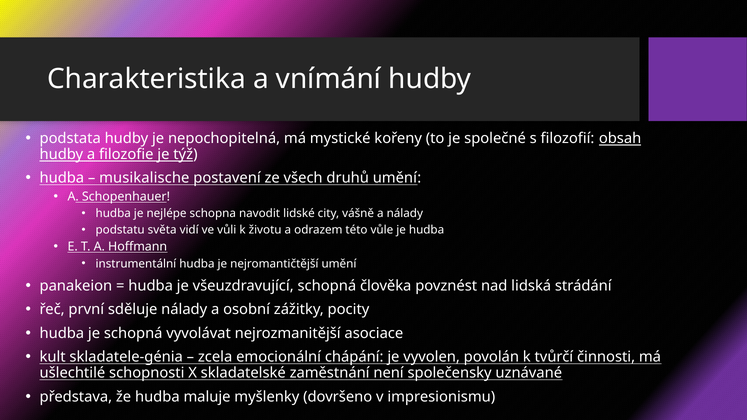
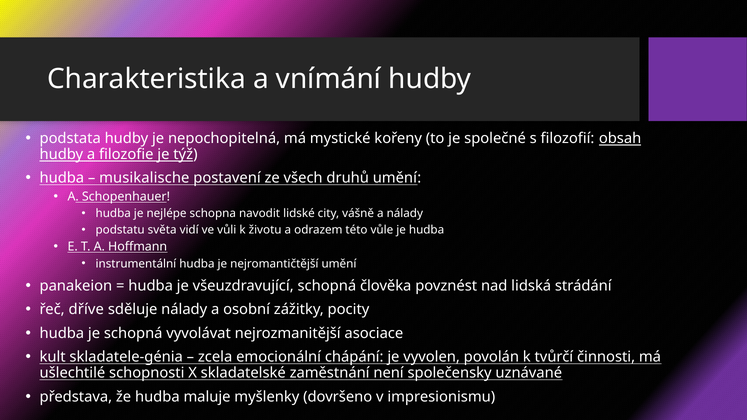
první: první -> dříve (86, 310)
